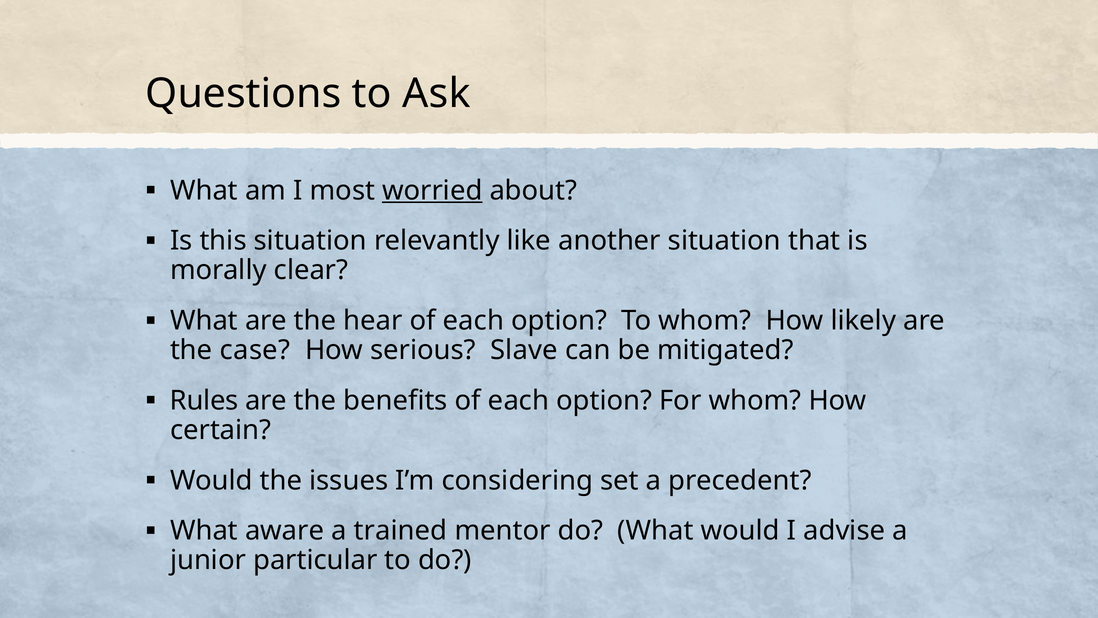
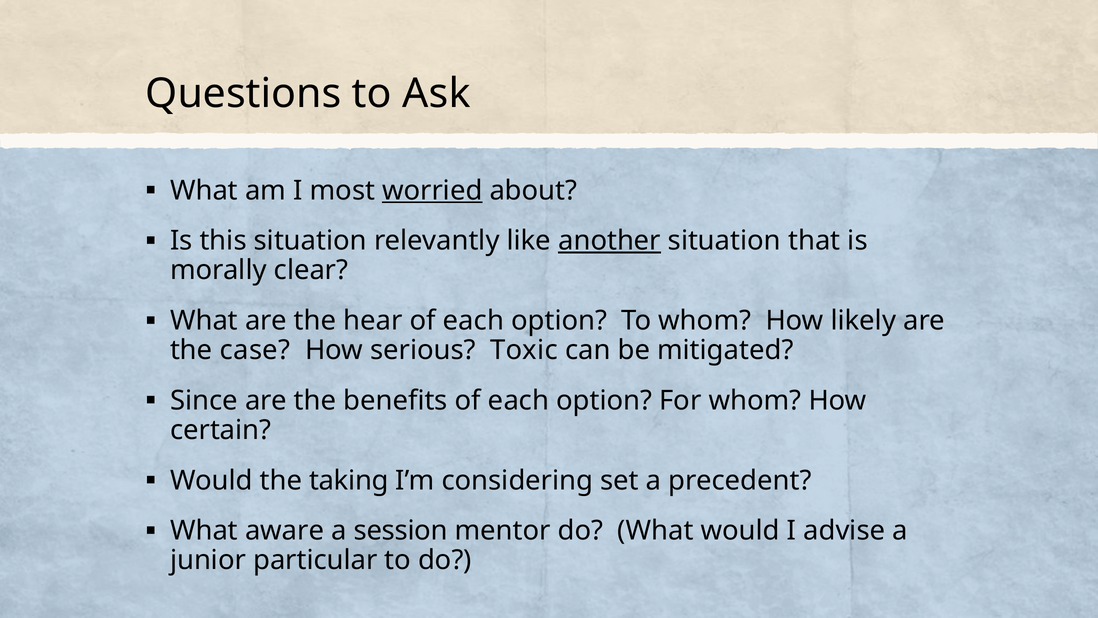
another underline: none -> present (609, 241)
Slave: Slave -> Toxic (524, 350)
Rules: Rules -> Since (204, 400)
issues: issues -> taking (349, 480)
trained: trained -> session (401, 530)
